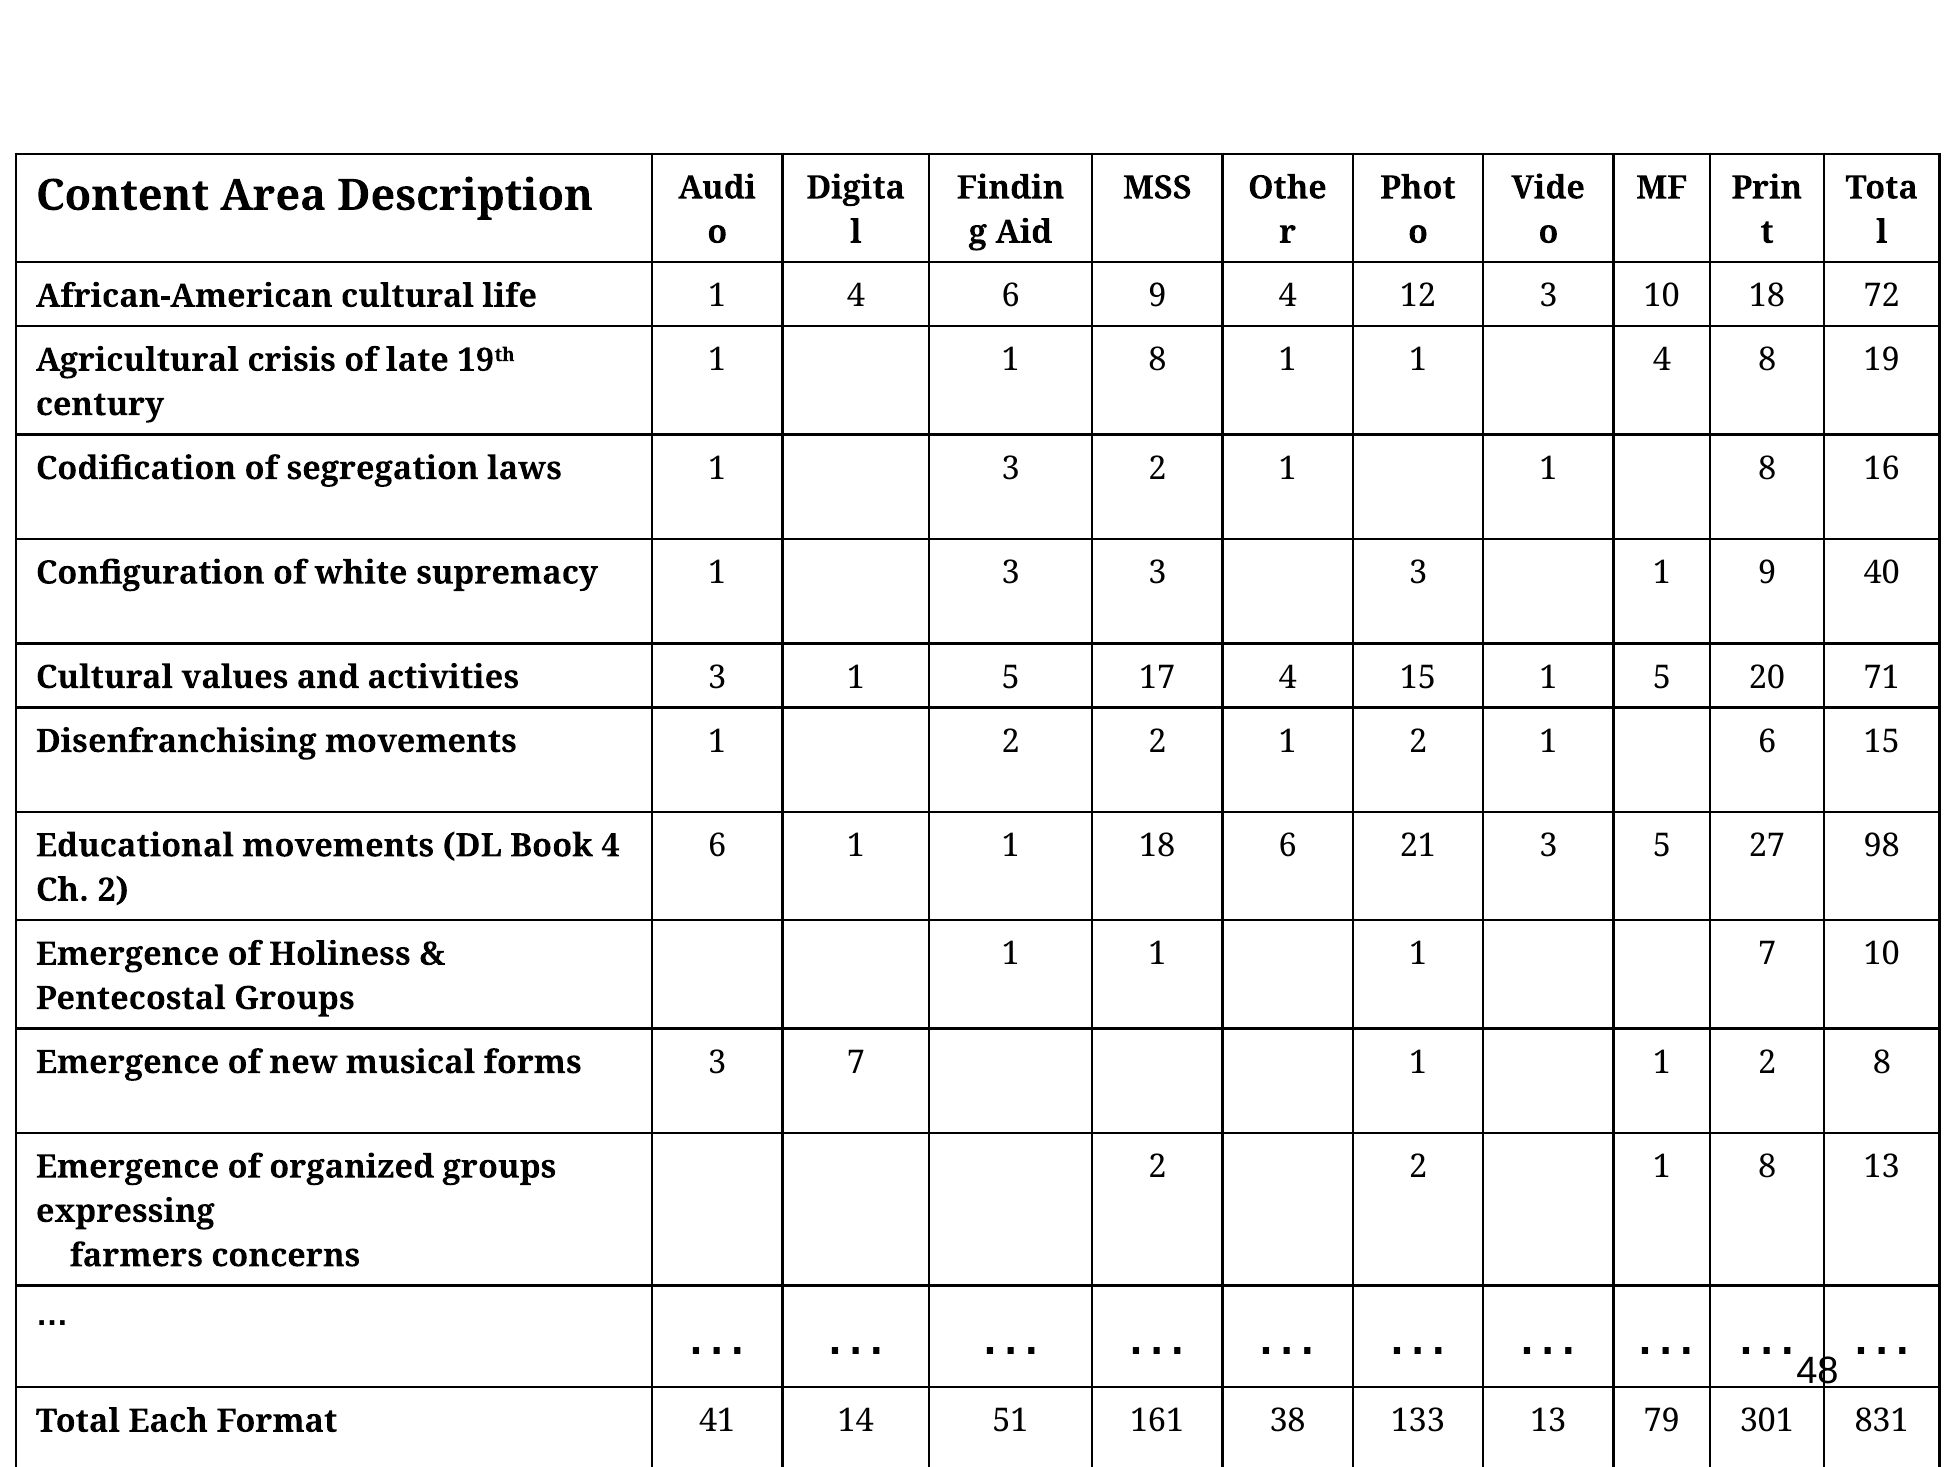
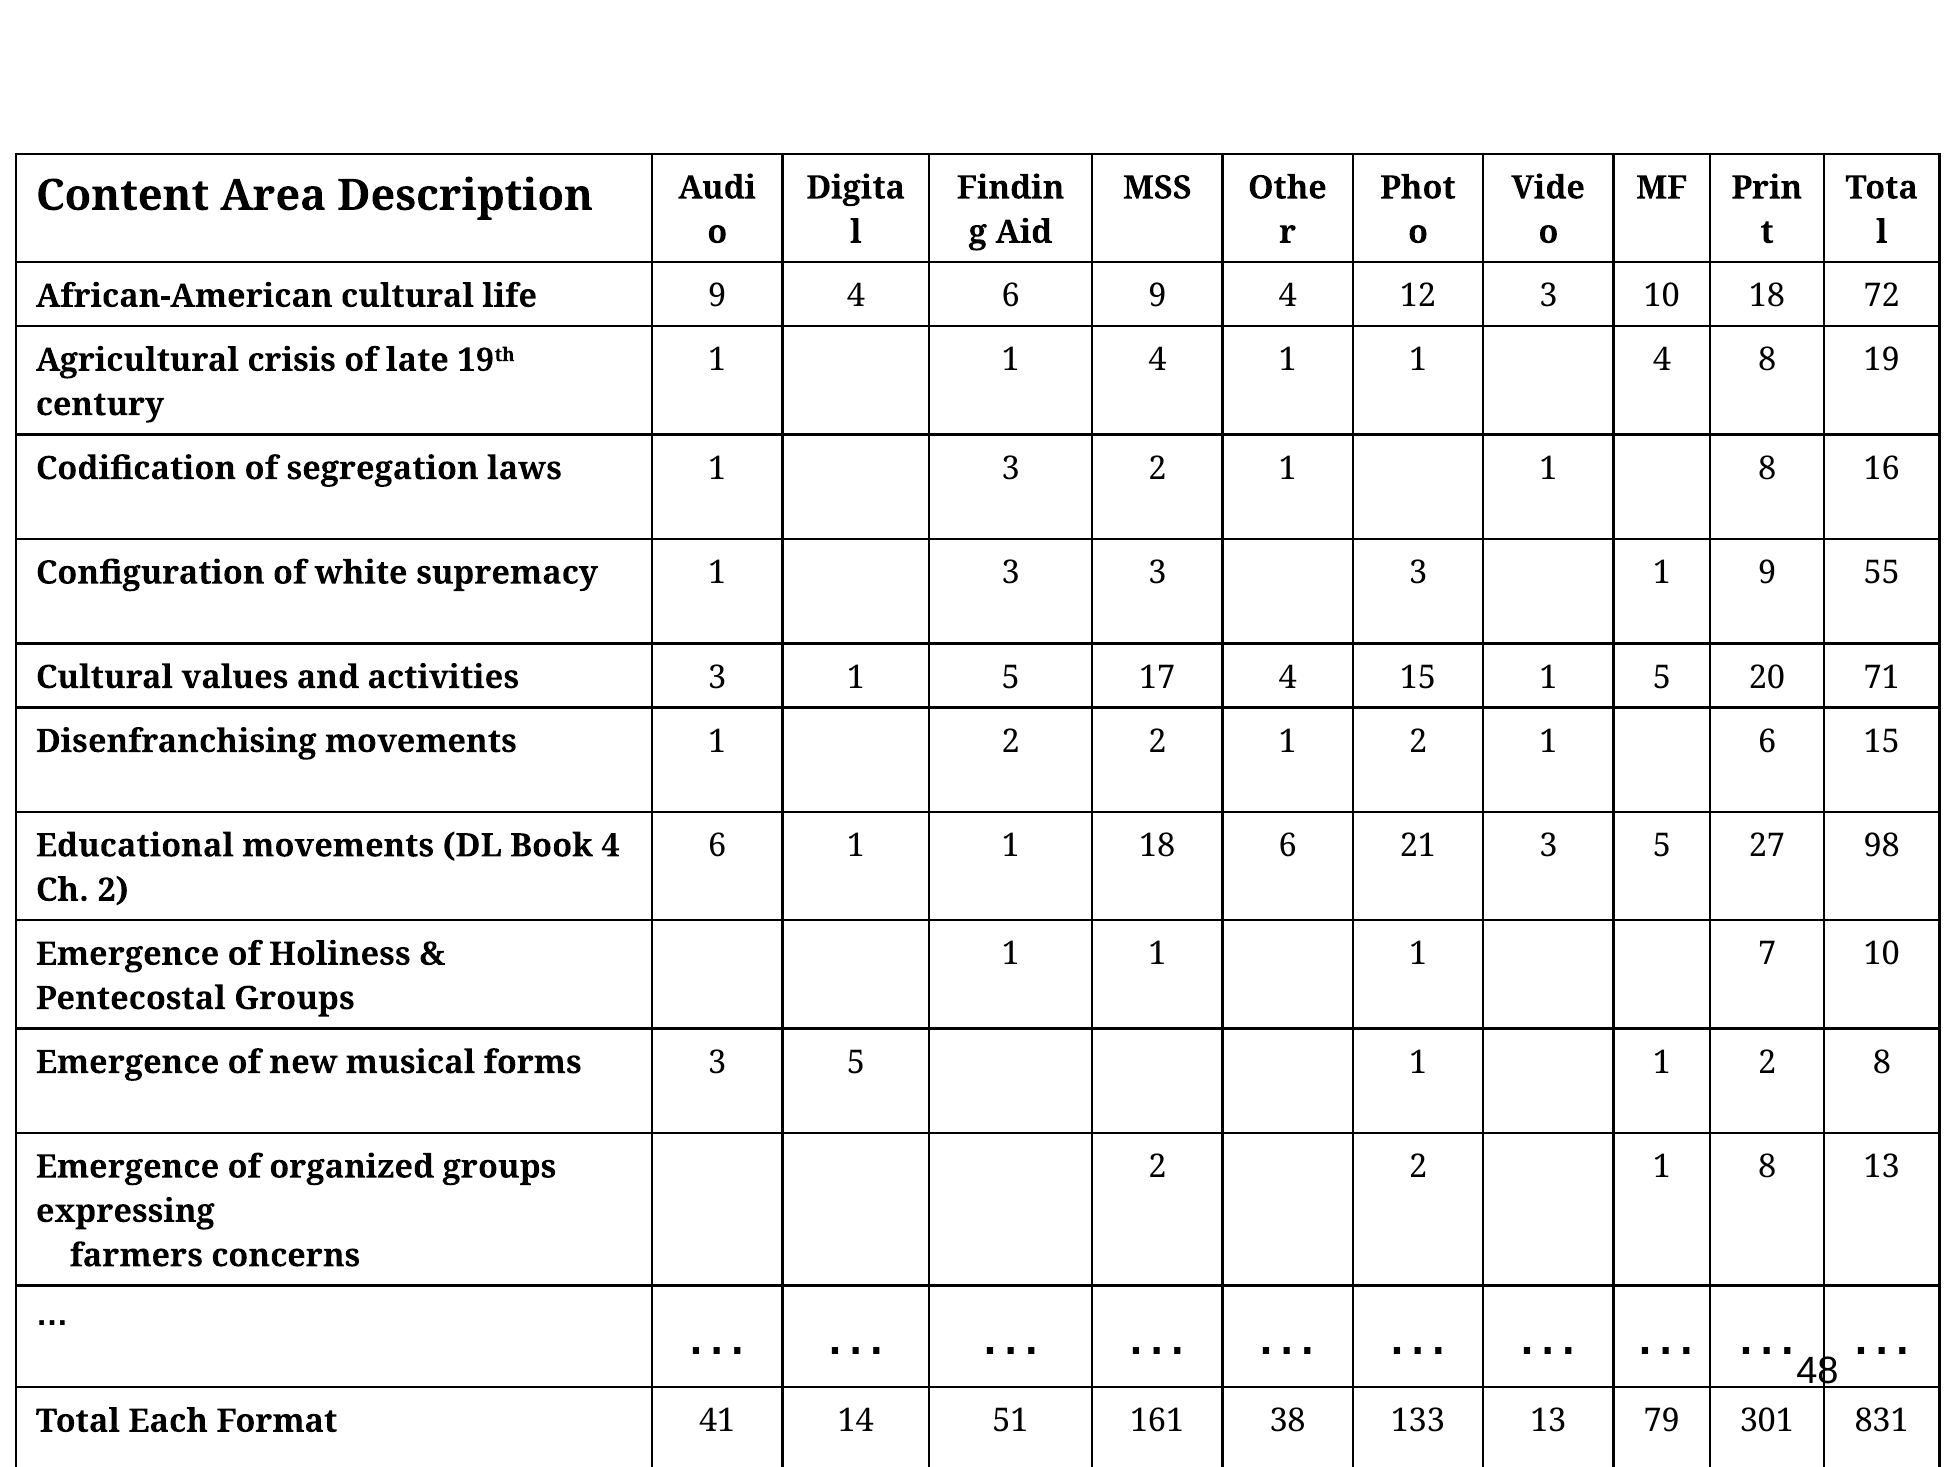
life 1: 1 -> 9 (717, 296)
8: 8 -> 4 (1157, 360)
40: 40 -> 55 (1882, 573)
forms 3 7: 7 -> 5 (856, 1062)
